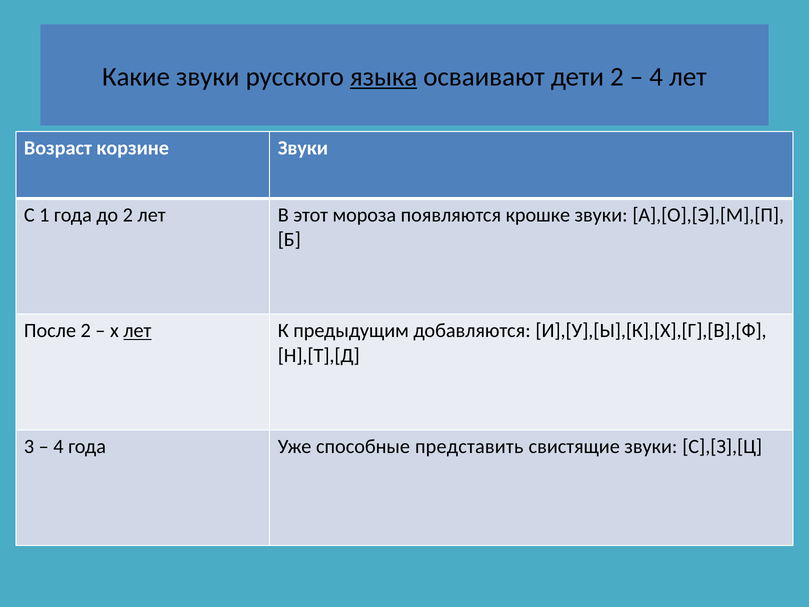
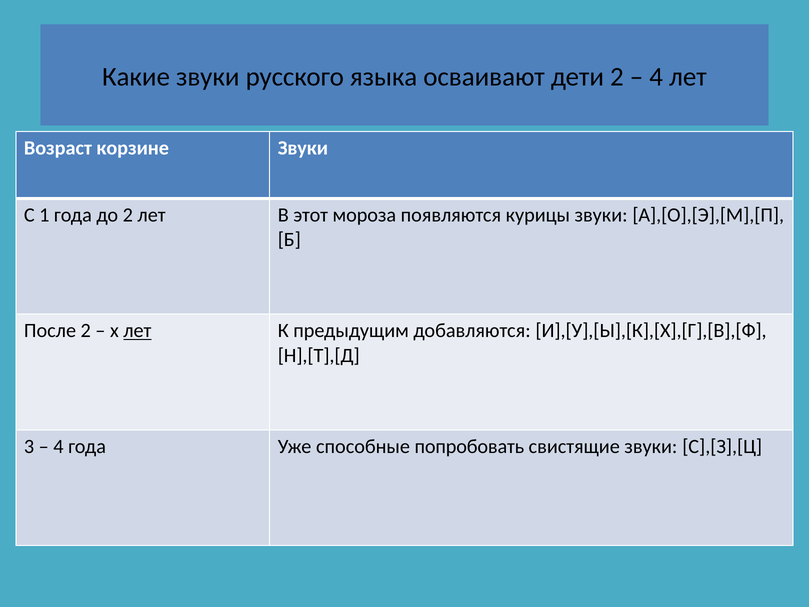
языка underline: present -> none (384, 77)
крошке: крошке -> курицы (538, 215)
представить: представить -> попробовать (469, 446)
